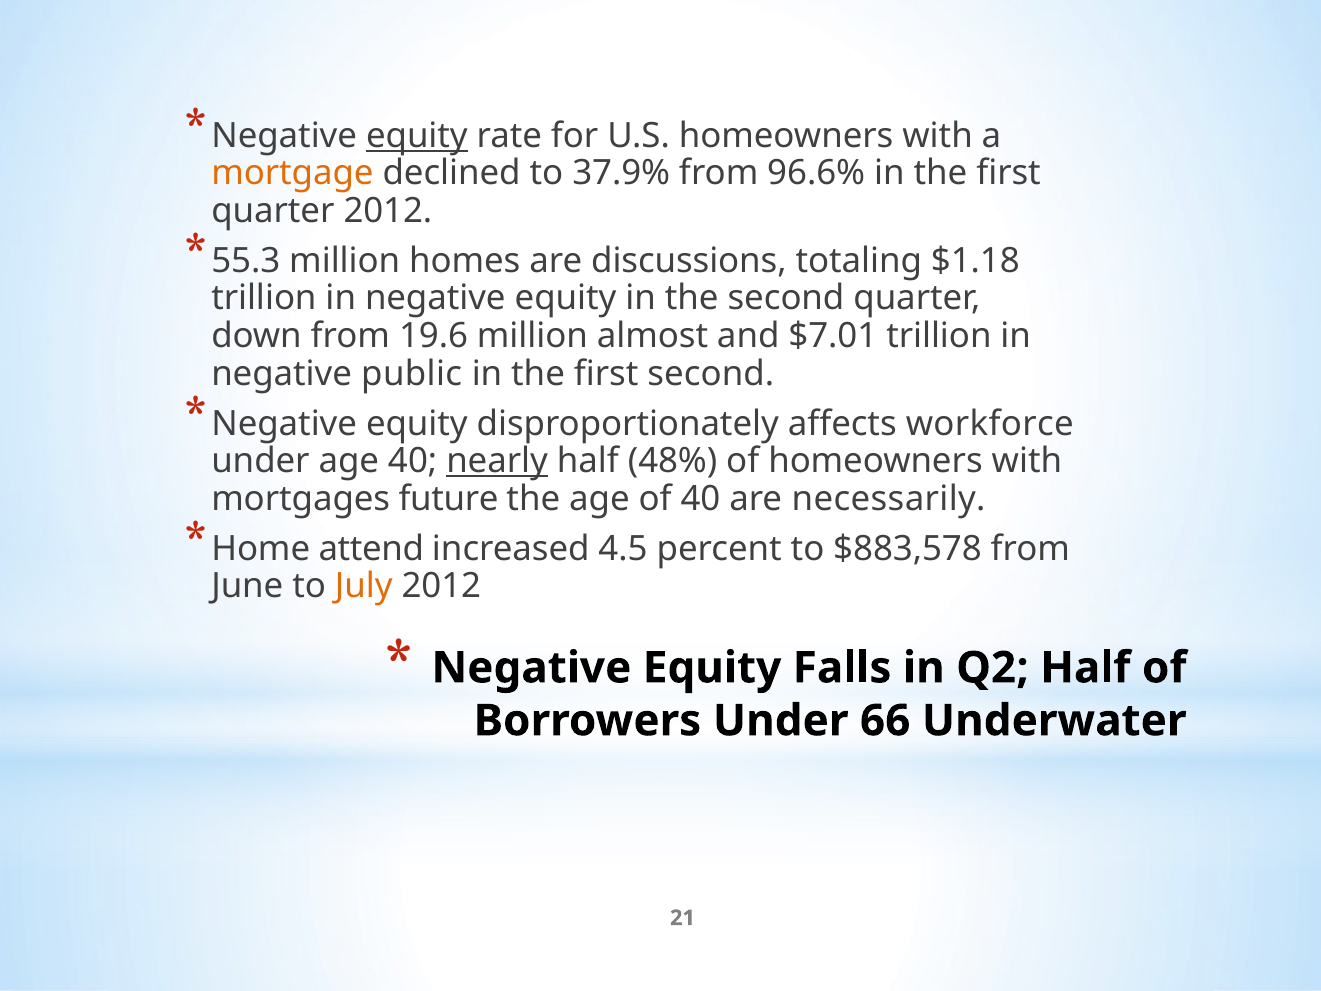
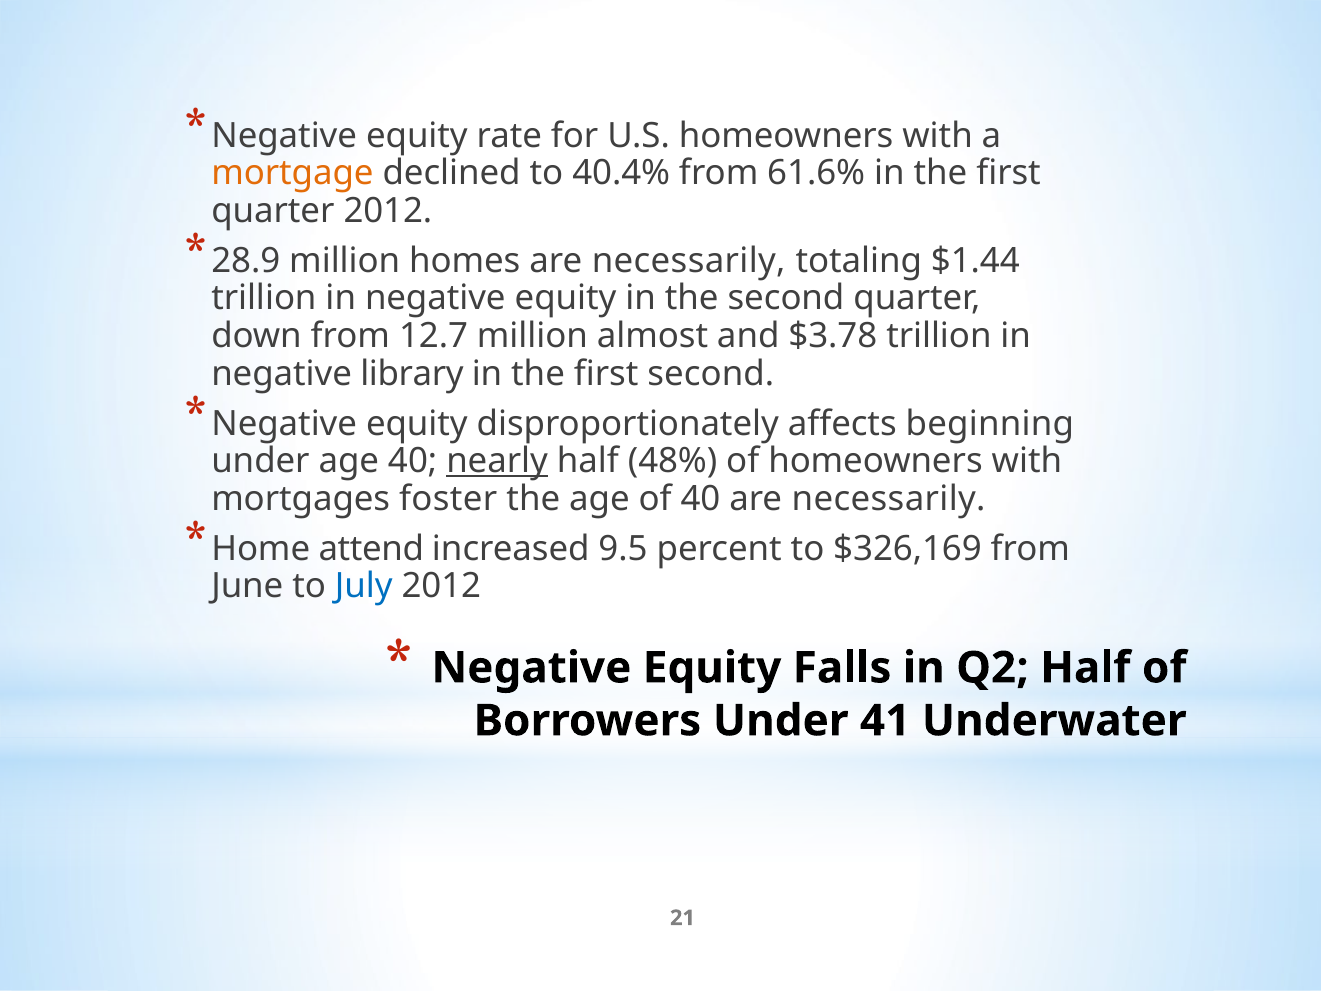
equity underline: present -> none (417, 136)
37.9%: 37.9% -> 40.4% (621, 173)
96.6%: 96.6% -> 61.6% (816, 173)
55.3: 55.3 -> 28.9 (246, 261)
homes are discussions: discussions -> necessarily (689, 261)
$1.18: $1.18 -> $1.44 (975, 261)
19.6: 19.6 -> 12.7 (434, 336)
$7.01: $7.01 -> $3.78 (833, 336)
public: public -> library (412, 374)
workforce: workforce -> beginning (990, 424)
future: future -> foster (448, 499)
4.5: 4.5 -> 9.5 (623, 549)
$883,578: $883,578 -> $326,169 (908, 549)
July colour: orange -> blue (364, 586)
66: 66 -> 41 (885, 721)
